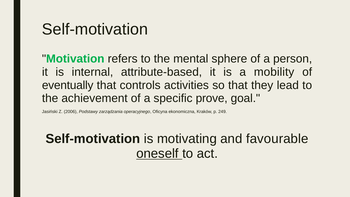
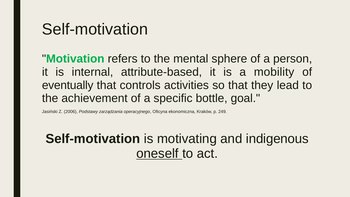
prove: prove -> bottle (212, 98)
favourable: favourable -> indigenous (277, 139)
